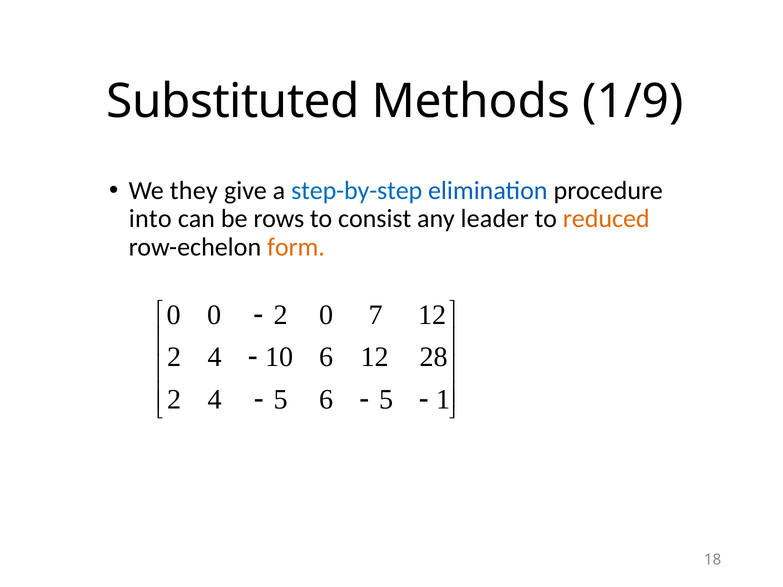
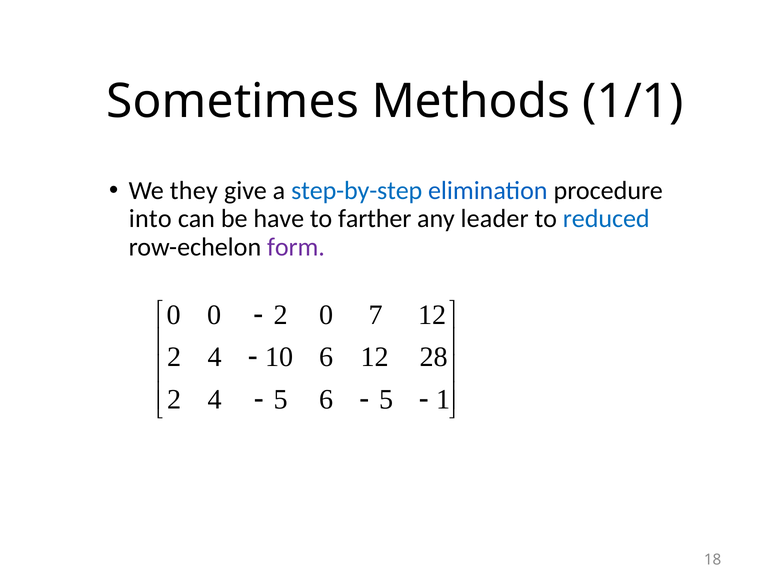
Substituted: Substituted -> Sometimes (233, 102)
1/9: 1/9 -> 1/1 (633, 102)
rows: rows -> have (279, 219)
consist: consist -> farther (375, 219)
reduced colour: orange -> blue (606, 219)
form colour: orange -> purple (296, 247)
